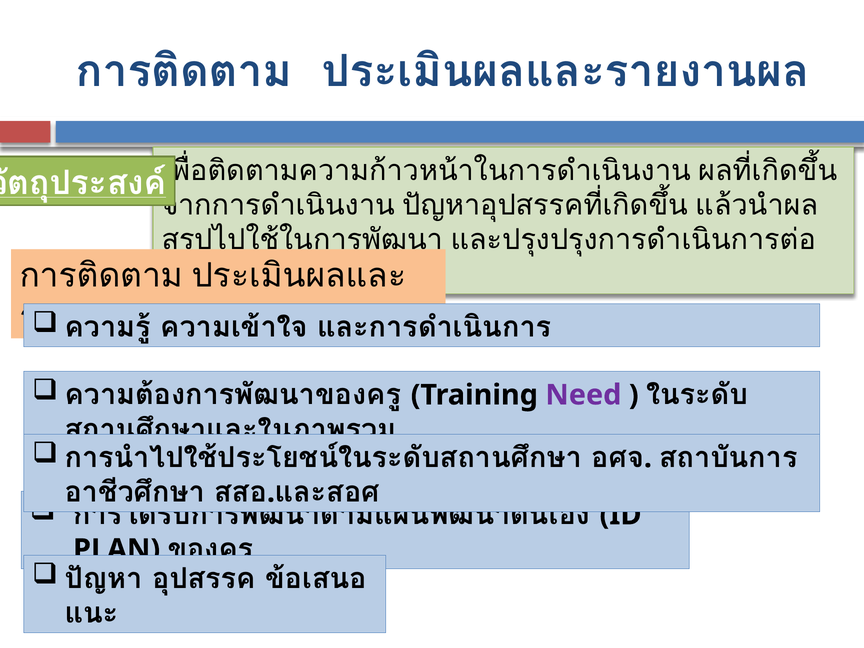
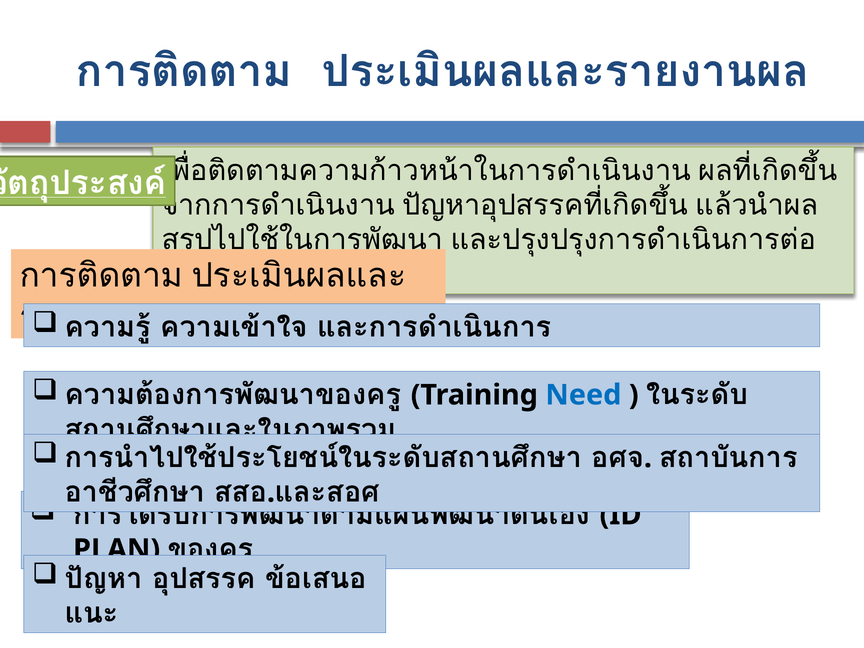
Need colour: purple -> blue (583, 395)
